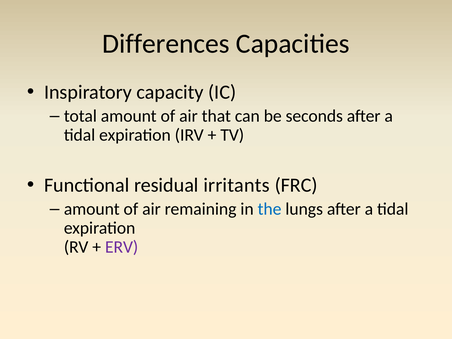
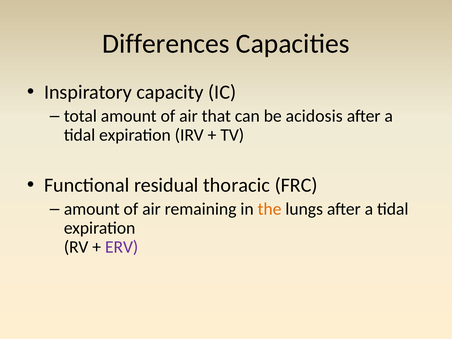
seconds: seconds -> acidosis (314, 116)
irritants: irritants -> thoracic (237, 185)
the colour: blue -> orange (270, 209)
